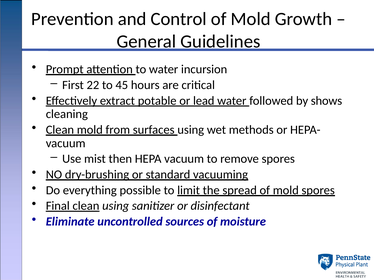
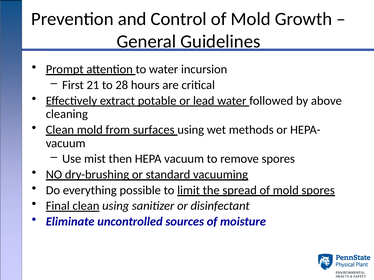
22: 22 -> 21 (93, 85)
45: 45 -> 28 (122, 85)
shows: shows -> above (326, 101)
